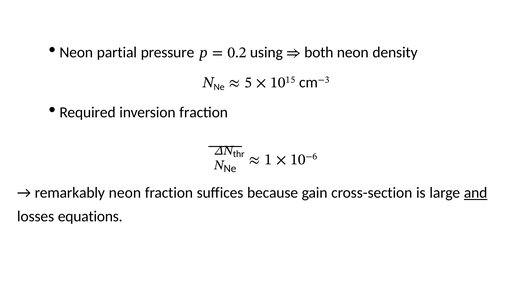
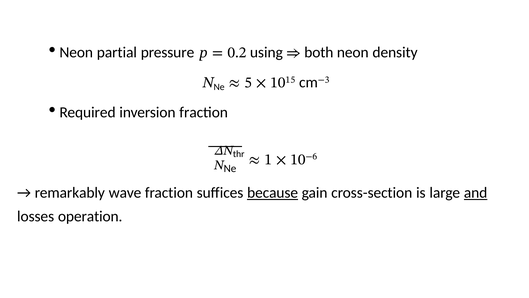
remarkably neon: neon -> wave (125, 192)
because underline: none -> present (273, 192)
equations: equations -> operation (90, 216)
